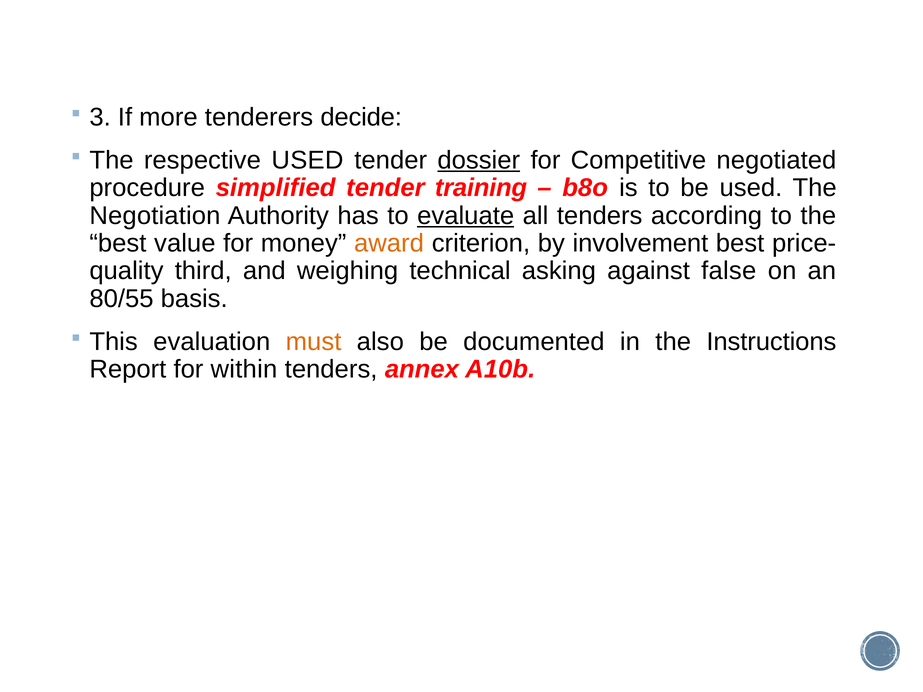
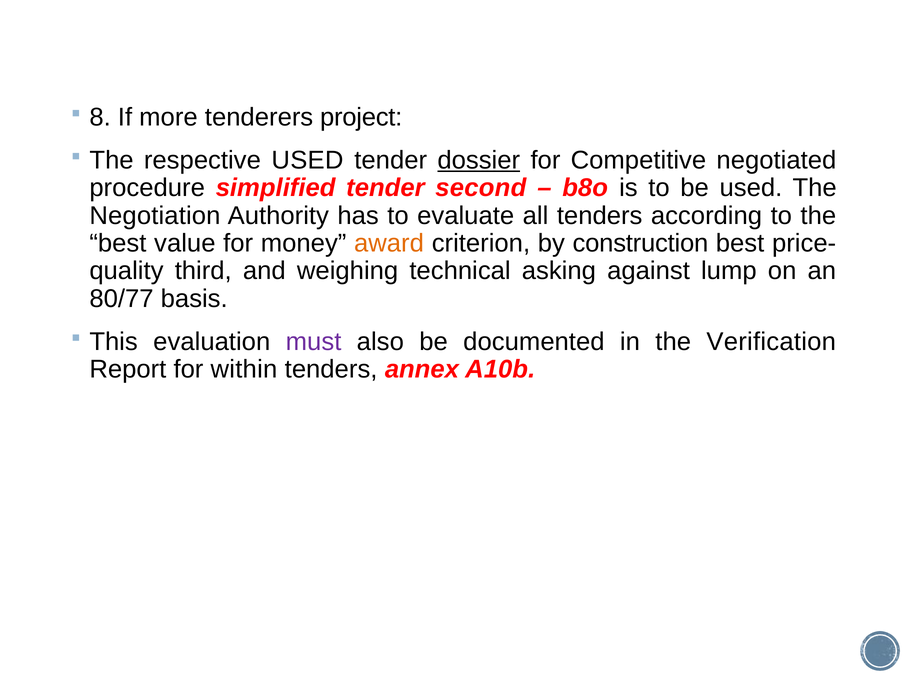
3: 3 -> 8 (100, 117)
decide: decide -> project (361, 117)
training: training -> second (481, 188)
evaluate underline: present -> none (466, 216)
involvement: involvement -> construction (640, 243)
false: false -> lump (729, 271)
80/55: 80/55 -> 80/77 (122, 299)
must colour: orange -> purple (314, 342)
Instructions: Instructions -> Verification (771, 342)
